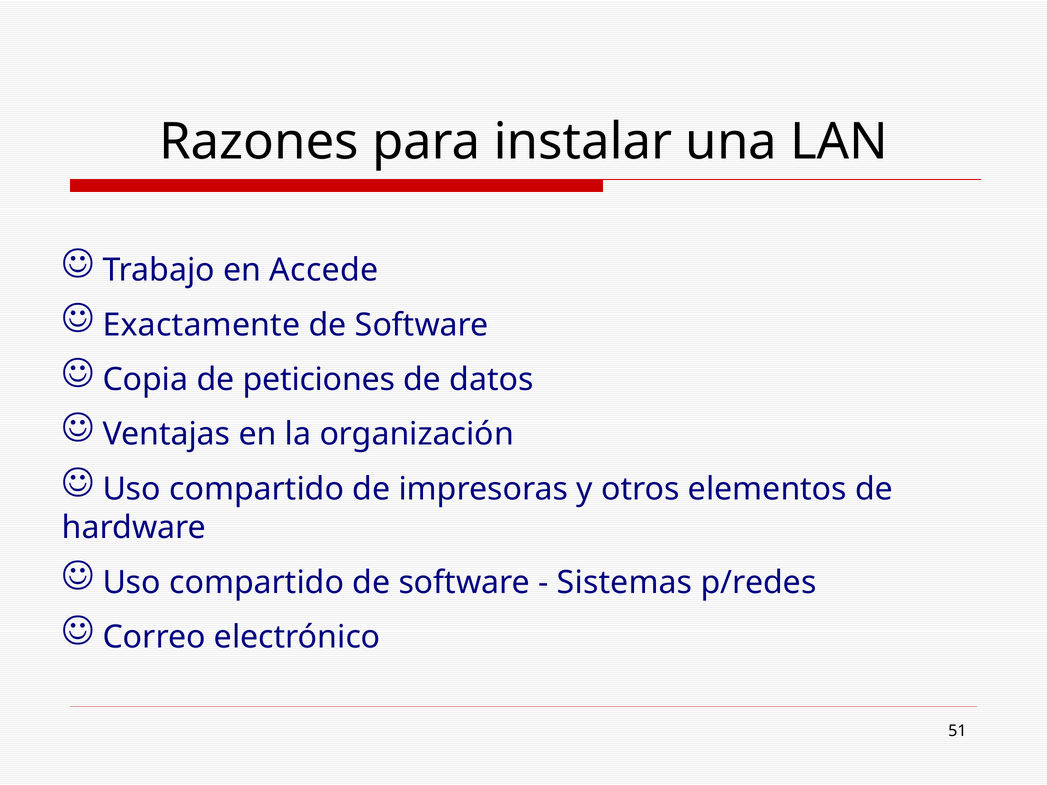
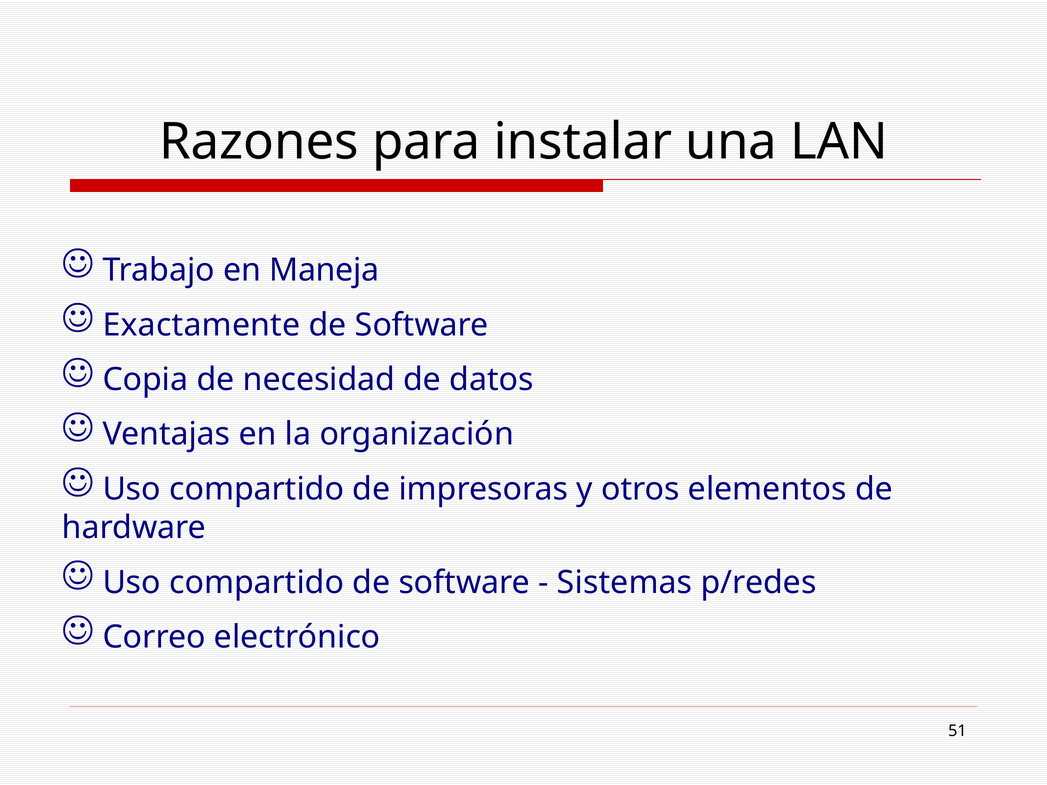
Accede: Accede -> Maneja (324, 270)
peticiones: peticiones -> necesidad (319, 380)
